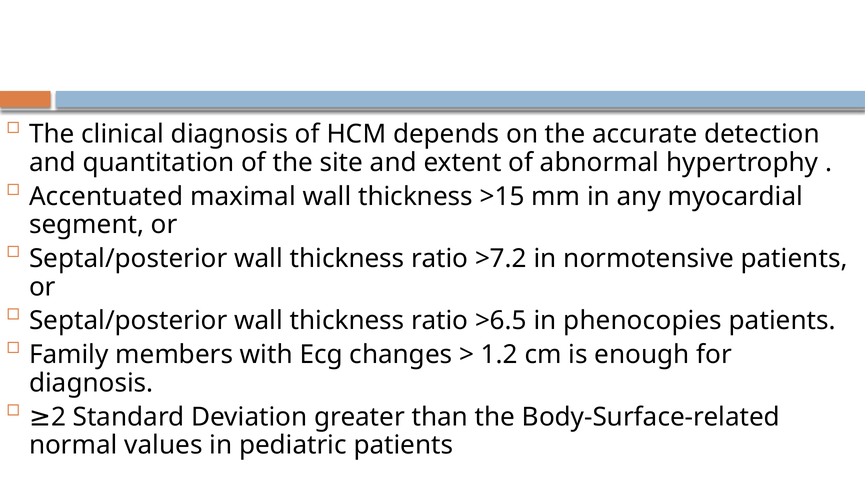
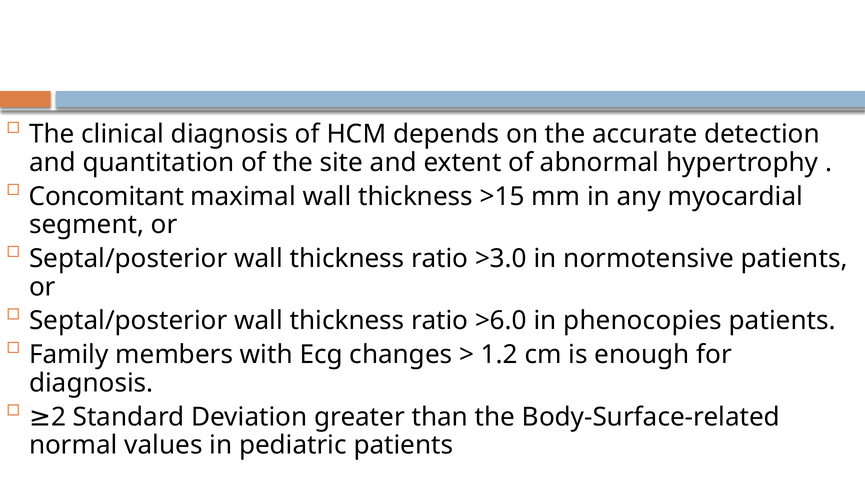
Accentuated: Accentuated -> Concomitant (106, 196)
>7.2: >7.2 -> >3.0 (501, 258)
>6.5: >6.5 -> >6.0 (501, 321)
